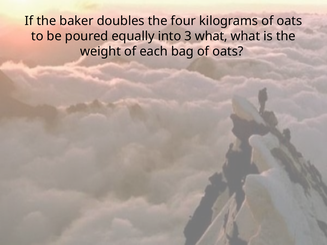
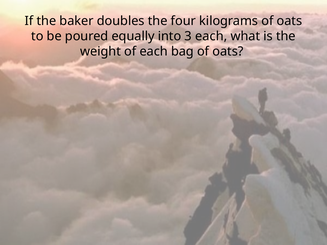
3 what: what -> each (211, 36)
